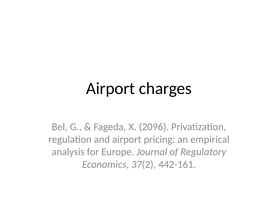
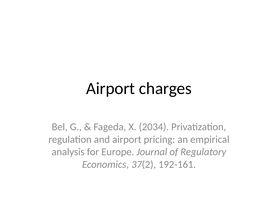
2096: 2096 -> 2034 (154, 127)
442-161: 442-161 -> 192-161 (177, 164)
